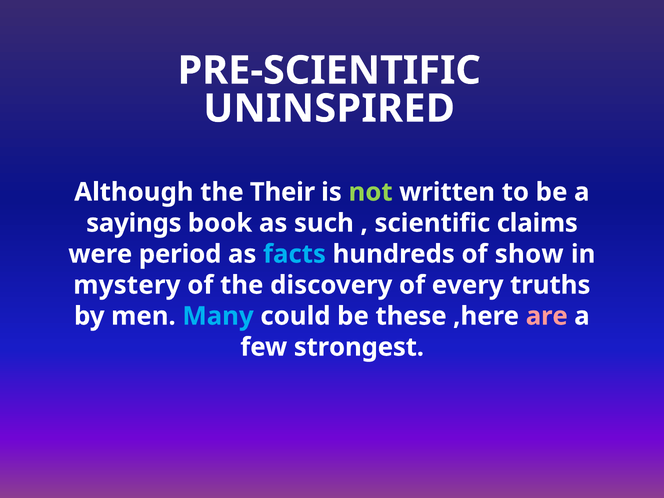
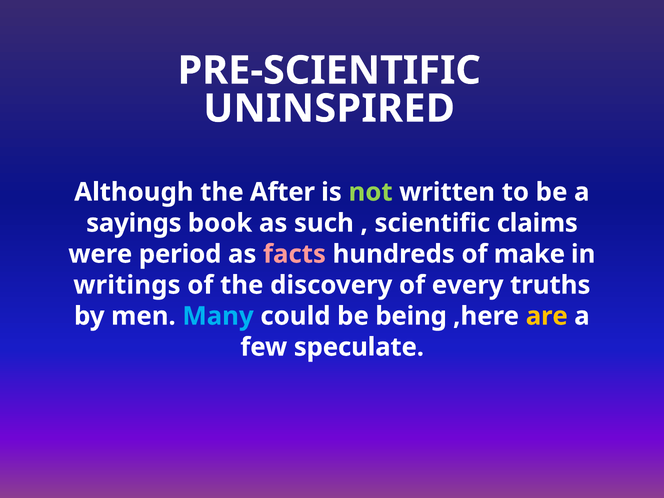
Their: Their -> After (282, 192)
facts colour: light blue -> pink (294, 254)
show: show -> make (529, 254)
mystery: mystery -> writings (127, 285)
these: these -> being (411, 316)
are colour: pink -> yellow (547, 316)
strongest: strongest -> speculate (359, 347)
